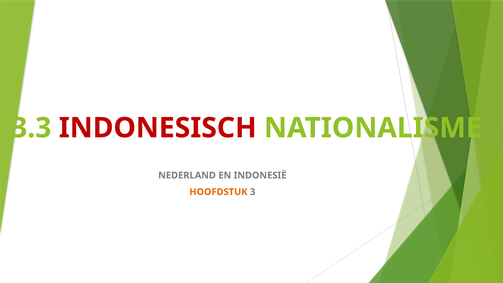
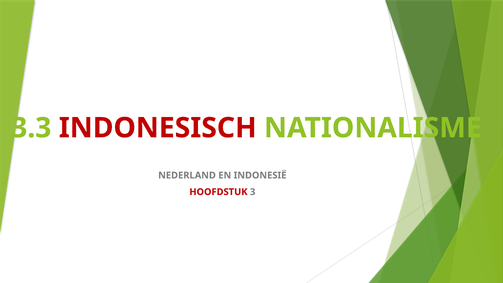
HOOFDSTUK colour: orange -> red (218, 192)
